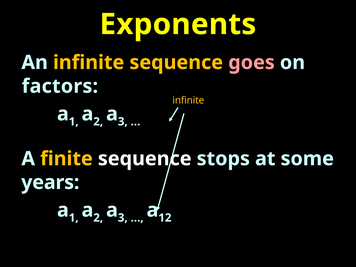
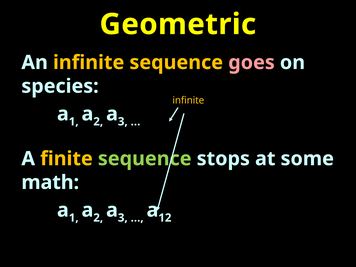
Exponents: Exponents -> Geometric (178, 24)
factors: factors -> species (60, 86)
sequence colour: white -> light green (145, 159)
years: years -> math (50, 182)
